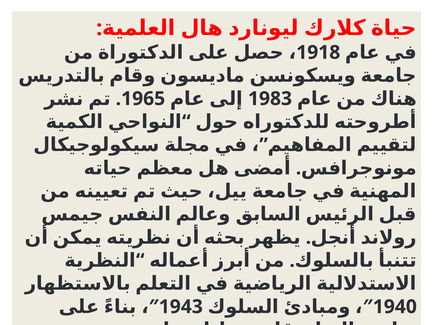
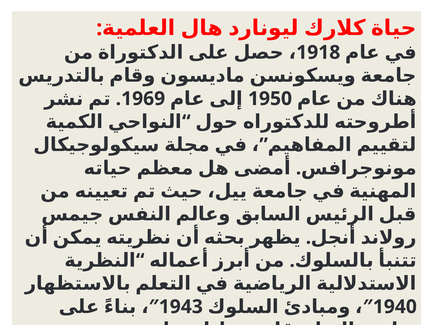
1965: 1965 -> 1969 (143, 99)
1983: 1983 -> 1950 (270, 99)
